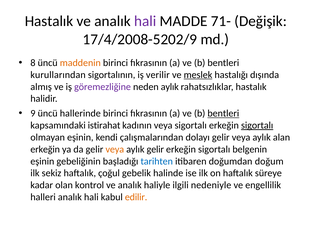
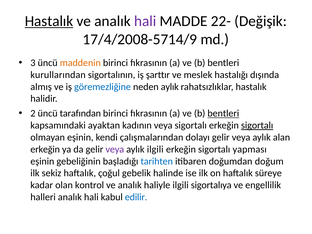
Hastalık underline: none -> present (49, 21)
71-: 71- -> 22- (221, 21)
17/4/2008-5202/9: 17/4/2008-5202/9 -> 17/4/2008-5714/9 (140, 39)
8: 8 -> 3 (33, 63)
verilir: verilir -> şarttır (158, 75)
meslek underline: present -> none (198, 75)
göremezliğine colour: purple -> blue (102, 87)
9: 9 -> 2 (33, 113)
hallerinde: hallerinde -> tarafından (80, 113)
istirahat: istirahat -> ayaktan (104, 125)
veya colour: orange -> purple (115, 149)
aylık gelir: gelir -> ilgili (155, 149)
belgenin: belgenin -> yapması (250, 149)
nedeniyle: nedeniyle -> sigortalıya (211, 185)
edilir colour: orange -> blue (136, 197)
